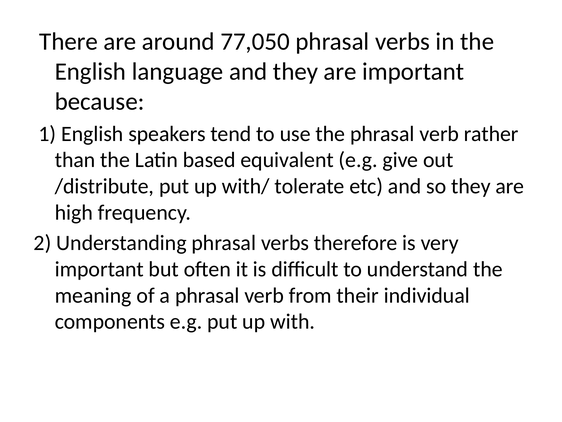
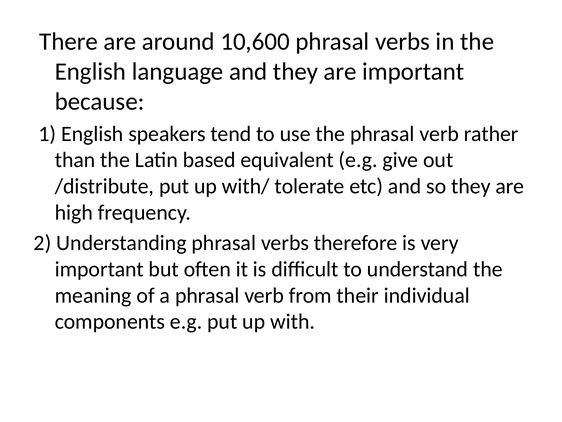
77,050: 77,050 -> 10,600 (255, 41)
